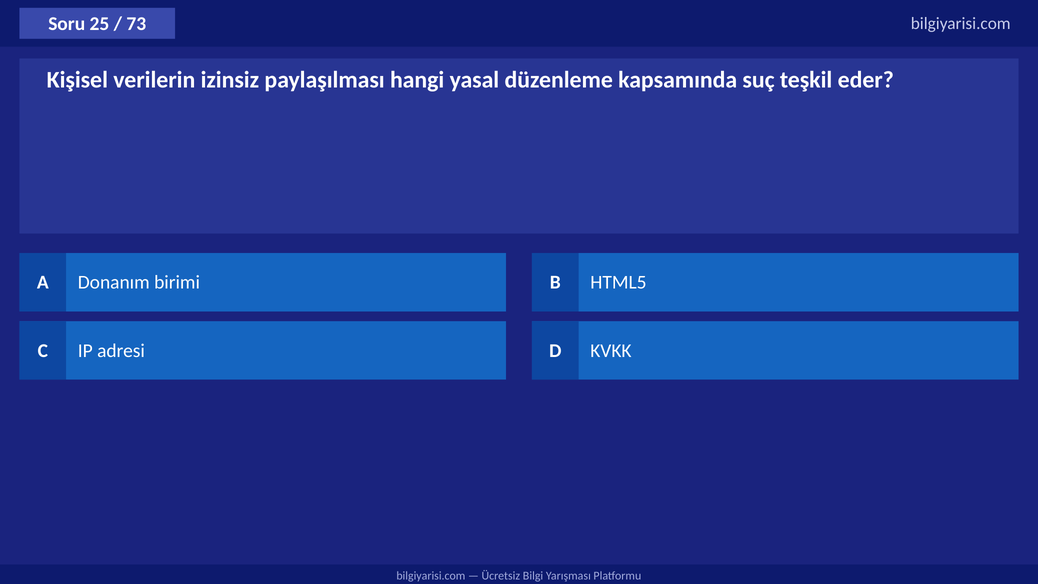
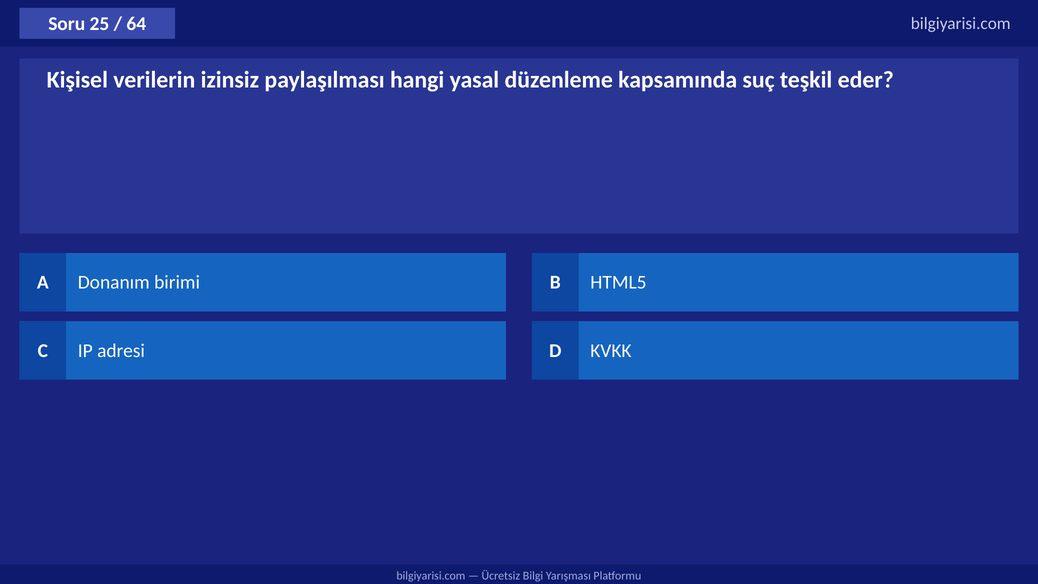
73: 73 -> 64 (136, 24)
